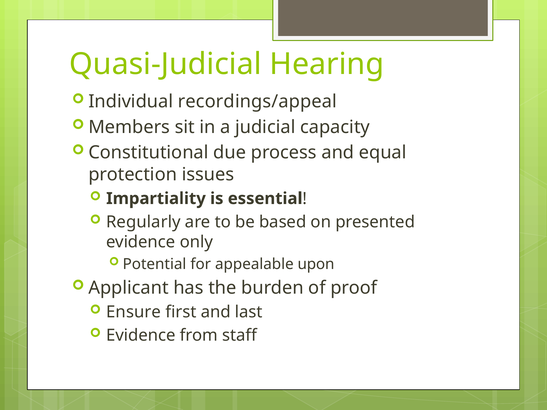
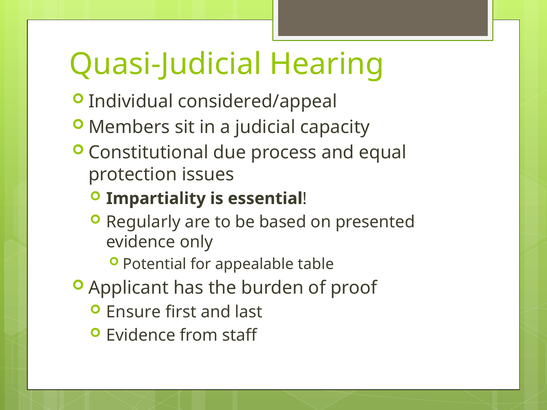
recordings/appeal: recordings/appeal -> considered/appeal (257, 102)
upon: upon -> table (316, 264)
